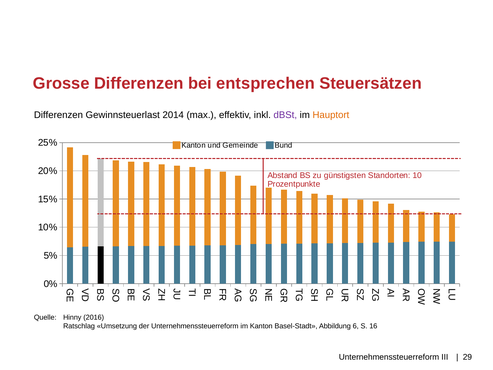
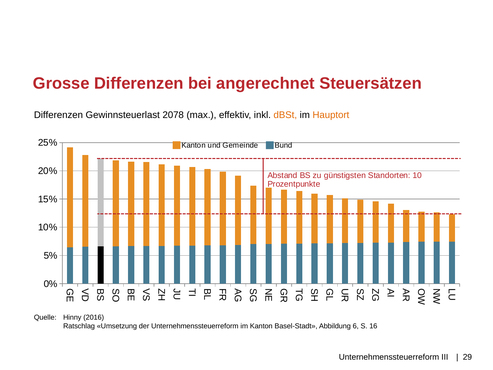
entsprechen: entsprechen -> angerechnet (266, 83)
2014: 2014 -> 2078 (173, 115)
dBSt colour: purple -> orange (285, 115)
